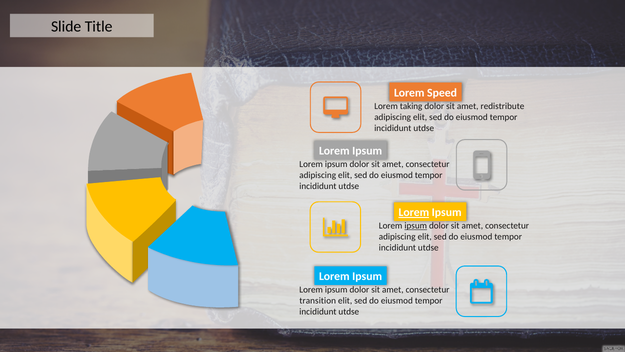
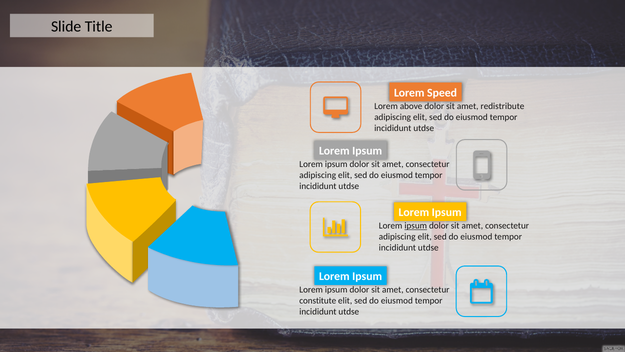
taking: taking -> above (411, 106)
Lorem underline: present -> none (414, 212)
transition: transition -> constitute (318, 300)
